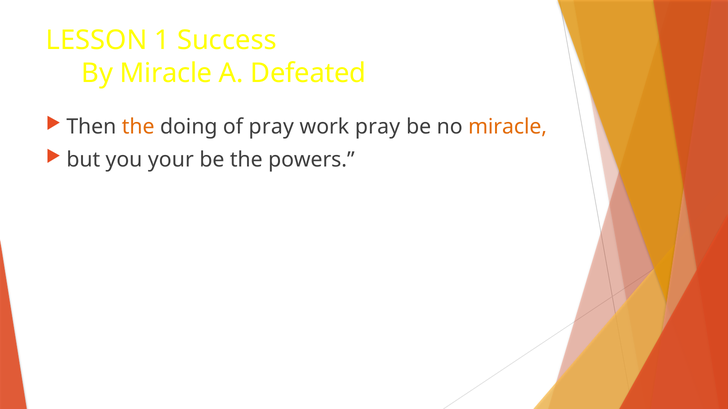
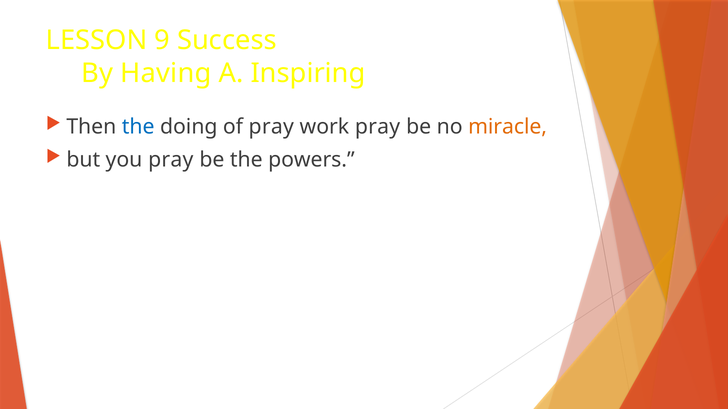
1: 1 -> 9 (162, 40)
By Miracle: Miracle -> Having (166, 73)
Defeated: Defeated -> Inspiring (308, 73)
the colour: orange -> blue (138, 127)
you your: your -> pray (171, 160)
